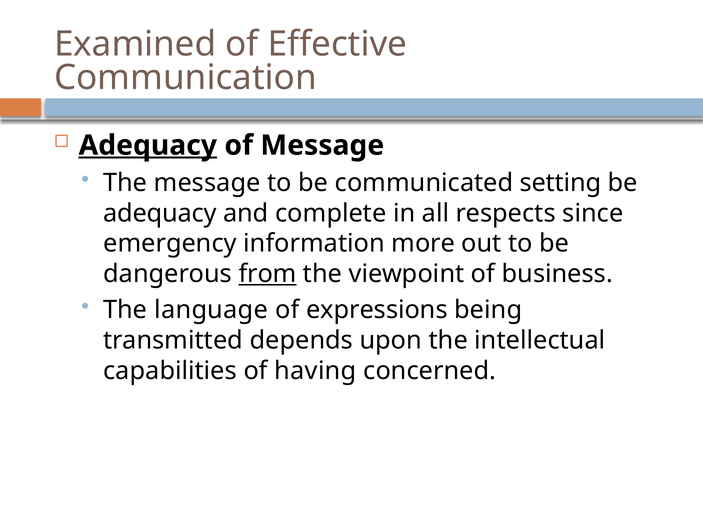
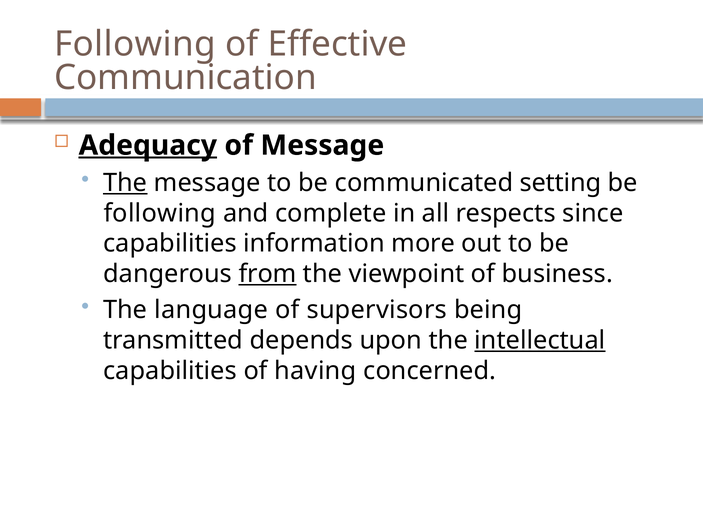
Examined: Examined -> Following (135, 44)
The underline: none -> present (125, 183)
adequacy: adequacy -> following (160, 213)
emergency: emergency -> capabilities (170, 244)
expressions: expressions -> supervisors (377, 310)
intellectual underline: none -> present (540, 340)
